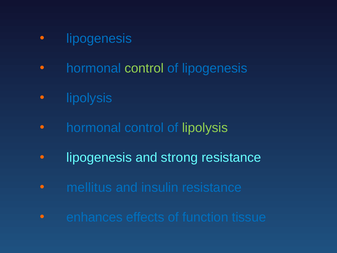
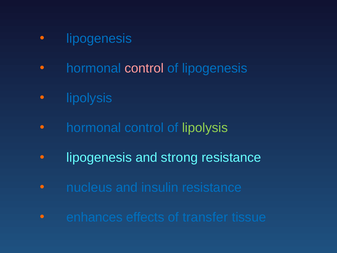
control colour: light green -> pink (144, 68)
mellitus: mellitus -> nucleus (89, 187)
function: function -> transfer (205, 217)
